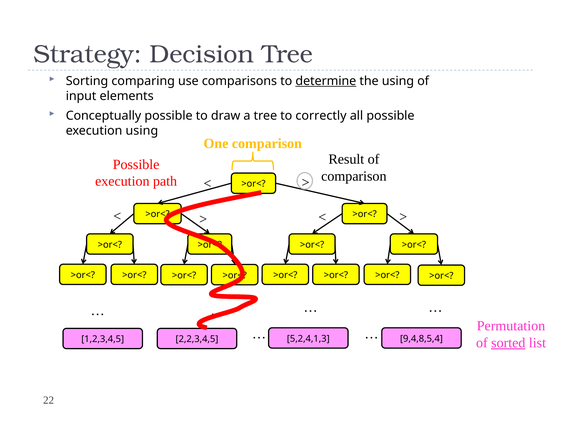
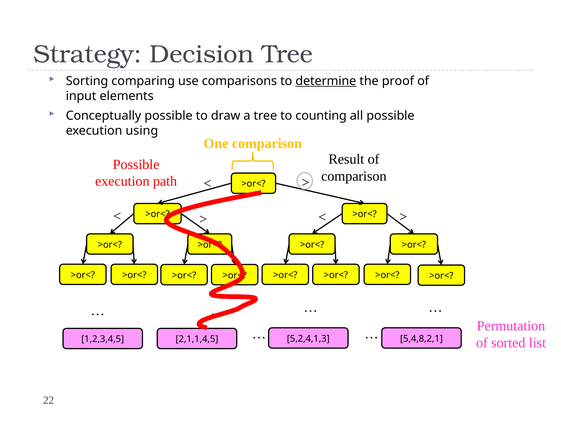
the using: using -> proof (398, 81)
correctly: correctly -> counting (321, 116)
sorted underline: present -> none (508, 343)
2,2,3,4,5: 2,2,3,4,5 -> 2,1,1,4,5 (197, 339)
9,4,8,5,4: 9,4,8,5,4 -> 5,4,8,2,1 (421, 338)
